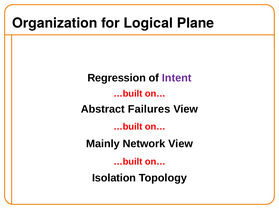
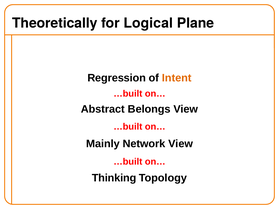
Organization: Organization -> Theoretically (55, 23)
Intent colour: purple -> orange (177, 78)
Failures: Failures -> Belongs (149, 109)
Isolation: Isolation -> Thinking (114, 178)
